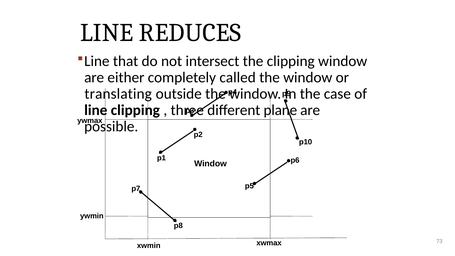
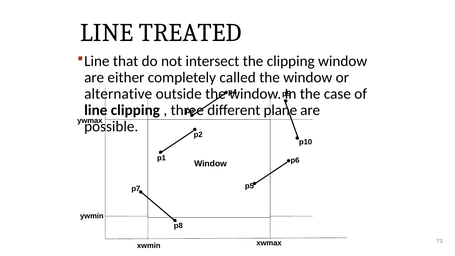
REDUCES: REDUCES -> TREATED (190, 33)
translating: translating -> alternative (118, 94)
